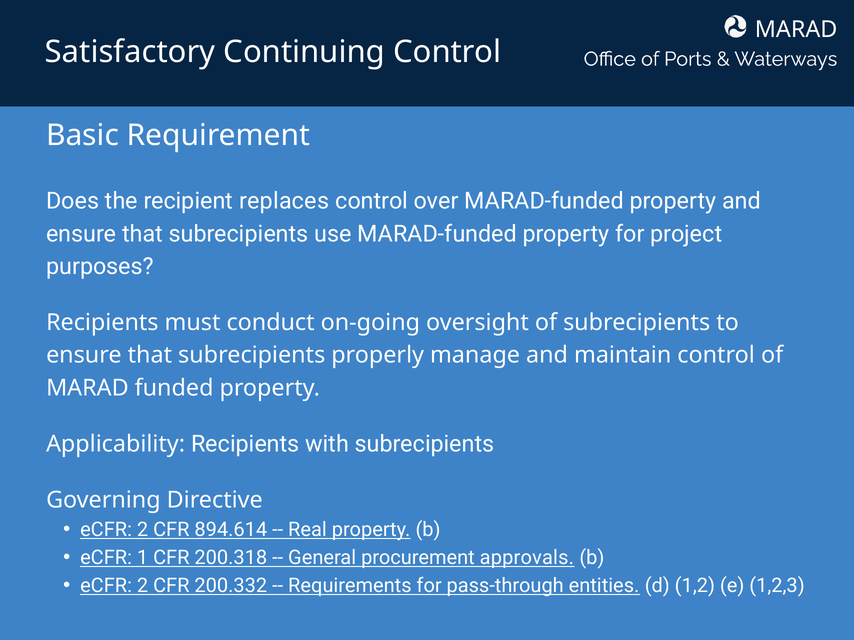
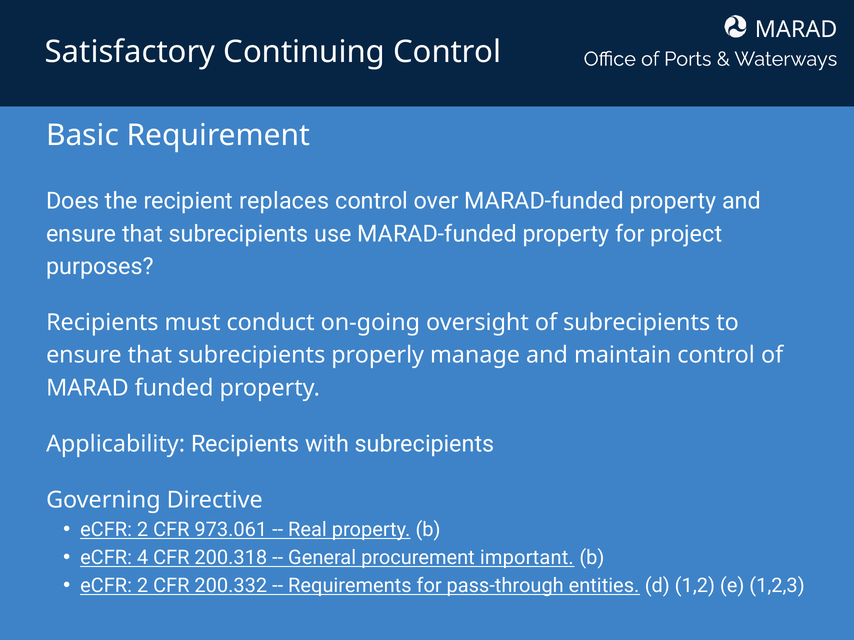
894.614: 894.614 -> 973.061 (231, 530)
1: 1 -> 4 (143, 558)
approvals: approvals -> important (527, 558)
